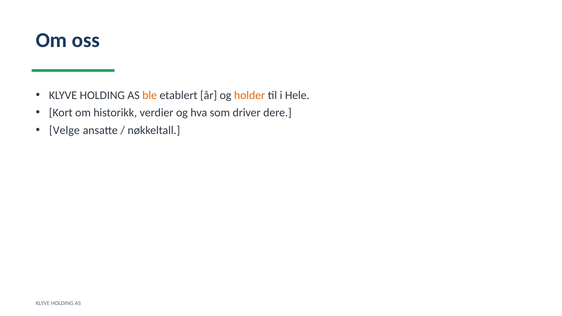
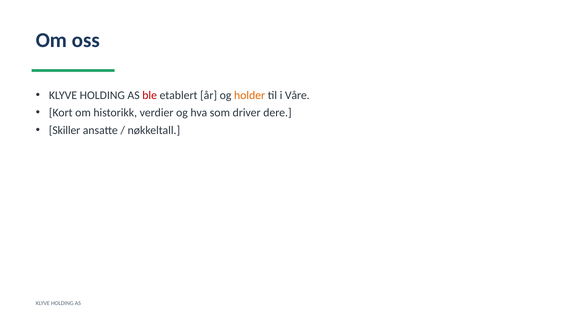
ble colour: orange -> red (150, 95)
Hele: Hele -> Våre (297, 95)
Velge: Velge -> Skiller (65, 130)
